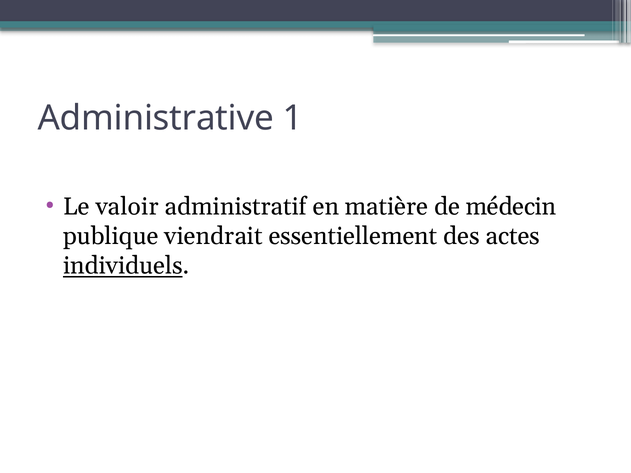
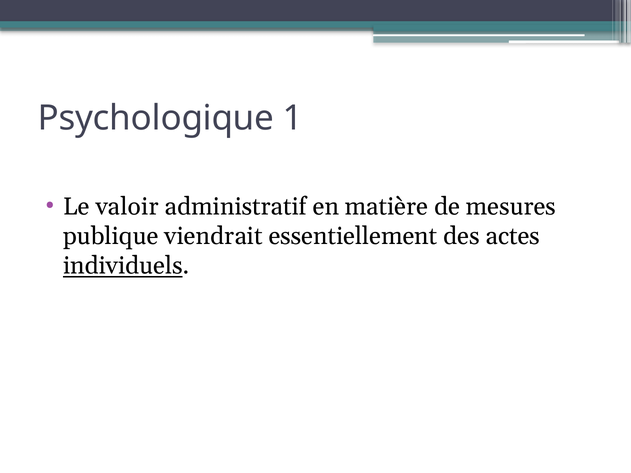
Administrative: Administrative -> Psychologique (156, 118)
médecin: médecin -> mesures (511, 207)
